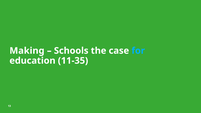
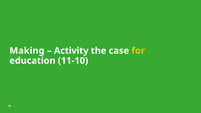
Schools: Schools -> Activity (71, 51)
for colour: light blue -> yellow (138, 51)
11-35: 11-35 -> 11-10 (73, 61)
